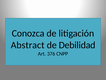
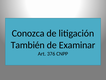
Abstract: Abstract -> También (28, 45)
Debilidad: Debilidad -> Examinar (77, 45)
